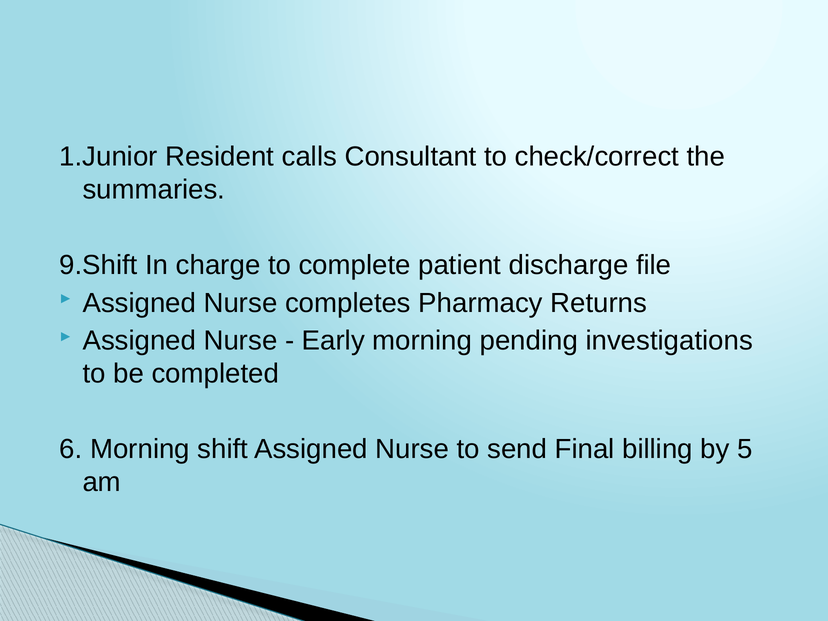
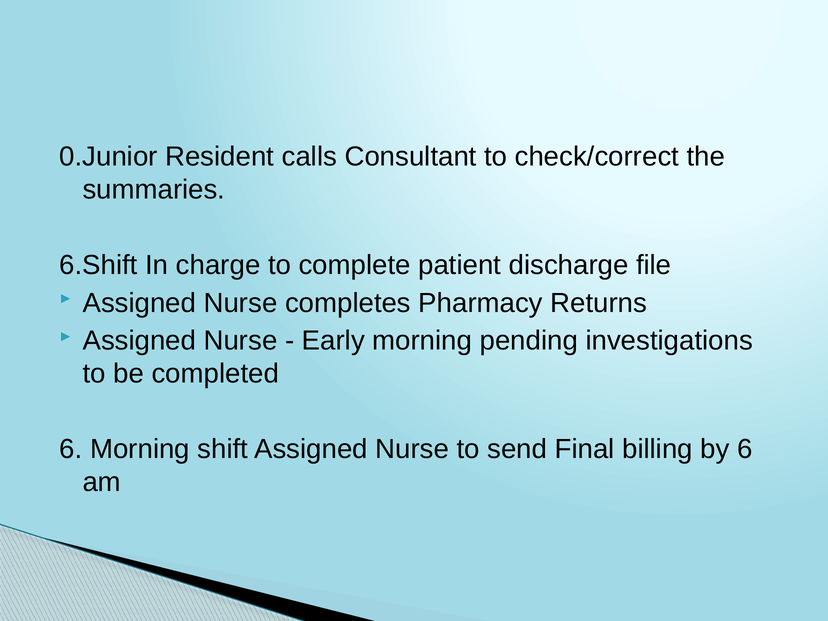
1.Junior: 1.Junior -> 0.Junior (109, 157)
9.Shift: 9.Shift -> 6.Shift (99, 265)
by 5: 5 -> 6 (745, 449)
